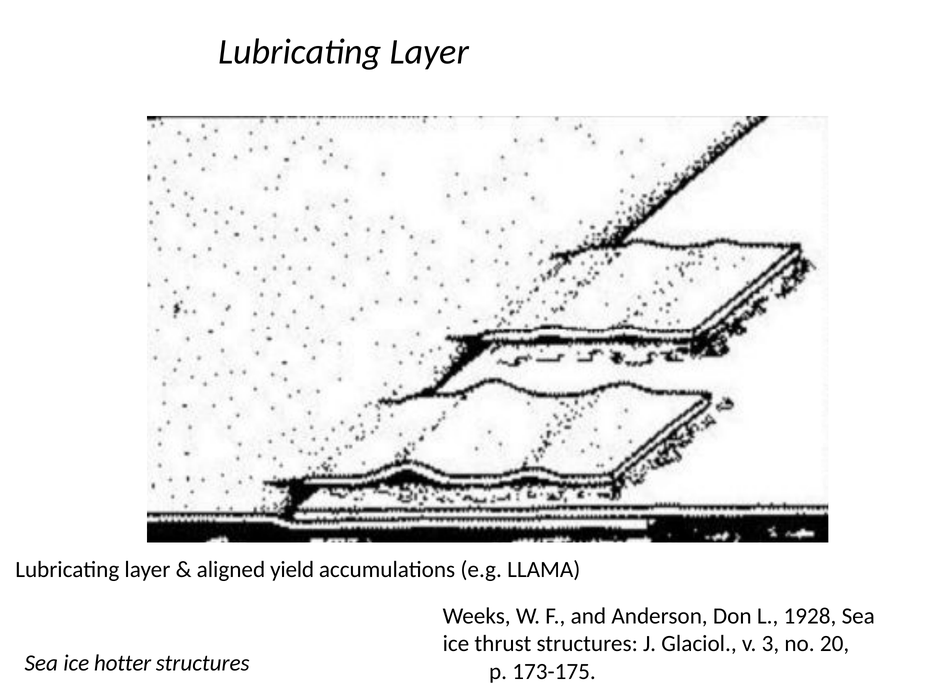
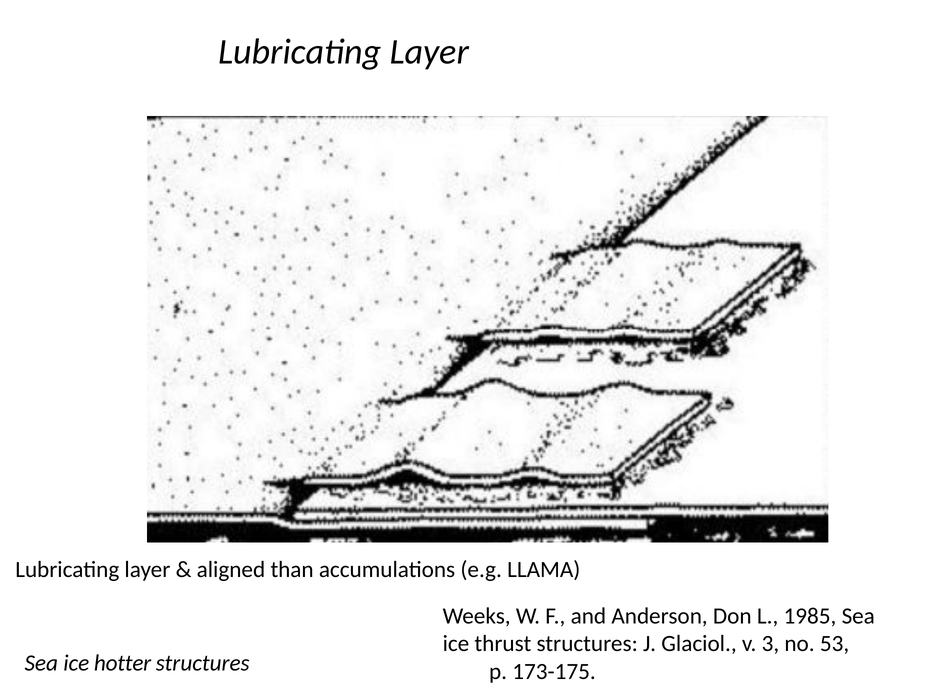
yield: yield -> than (292, 569)
1928: 1928 -> 1985 (810, 616)
20: 20 -> 53 (835, 644)
